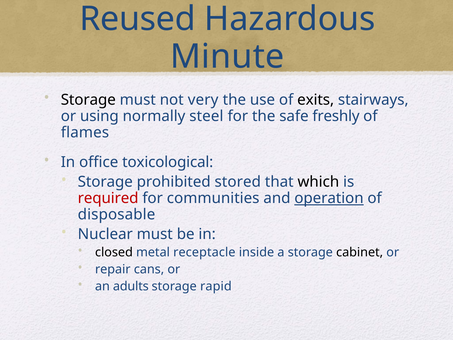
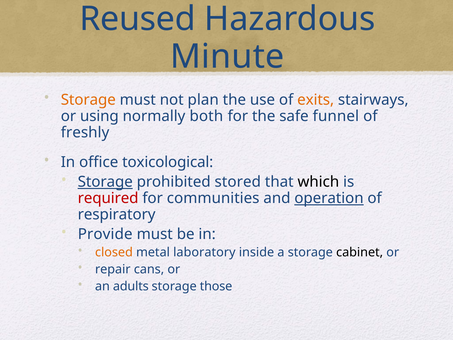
Storage colour: black -> orange (88, 100)
very: very -> plan (203, 100)
exits colour: black -> orange (316, 100)
steel: steel -> both (206, 116)
freshly: freshly -> funnel (336, 116)
flames: flames -> freshly (85, 132)
Storage underline: none -> present (105, 182)
disposable: disposable -> respiratory (117, 214)
Nuclear: Nuclear -> Provide (105, 234)
closed colour: black -> orange (114, 252)
receptacle: receptacle -> laboratory (204, 252)
rapid: rapid -> those (216, 286)
